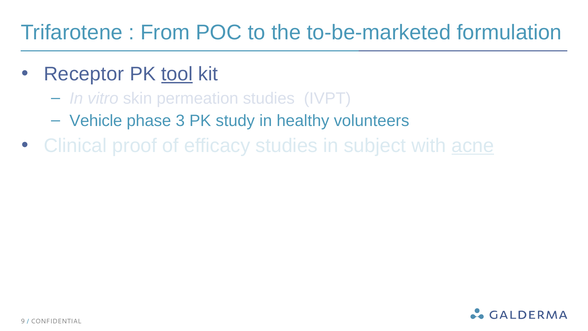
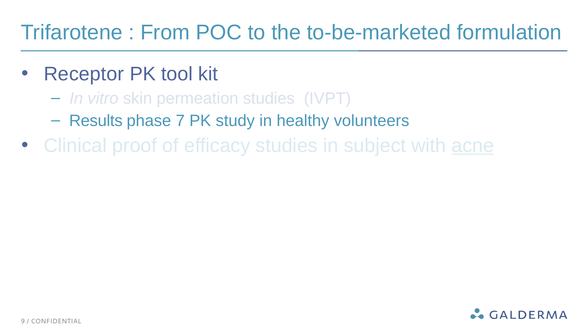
tool underline: present -> none (177, 74)
Vehicle: Vehicle -> Results (96, 121)
3: 3 -> 7 (180, 121)
